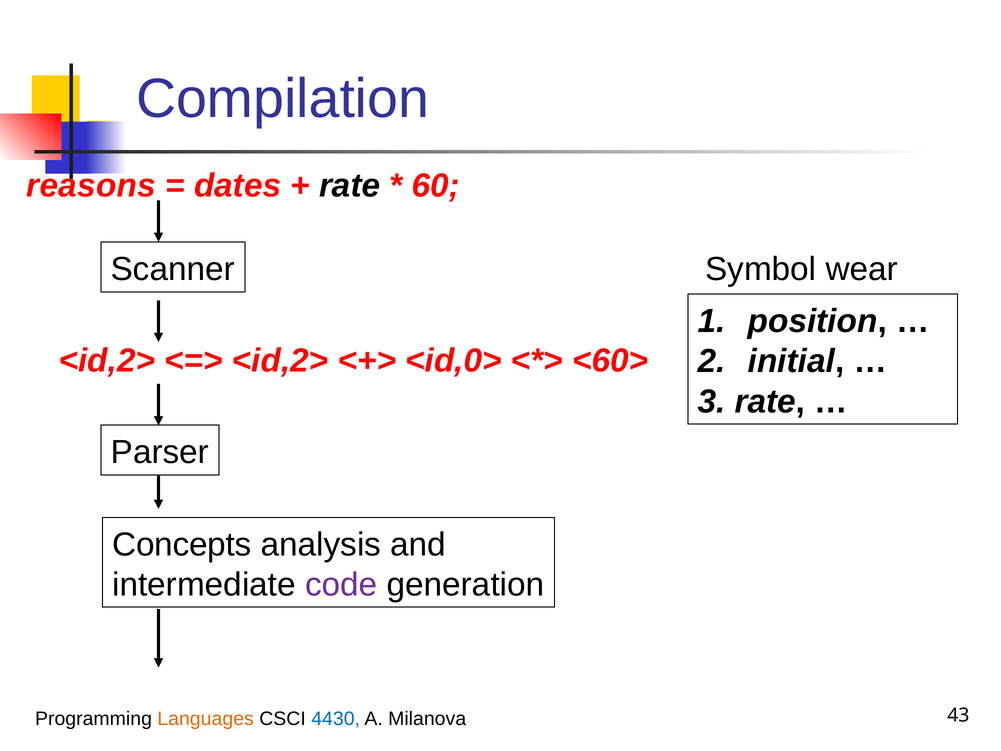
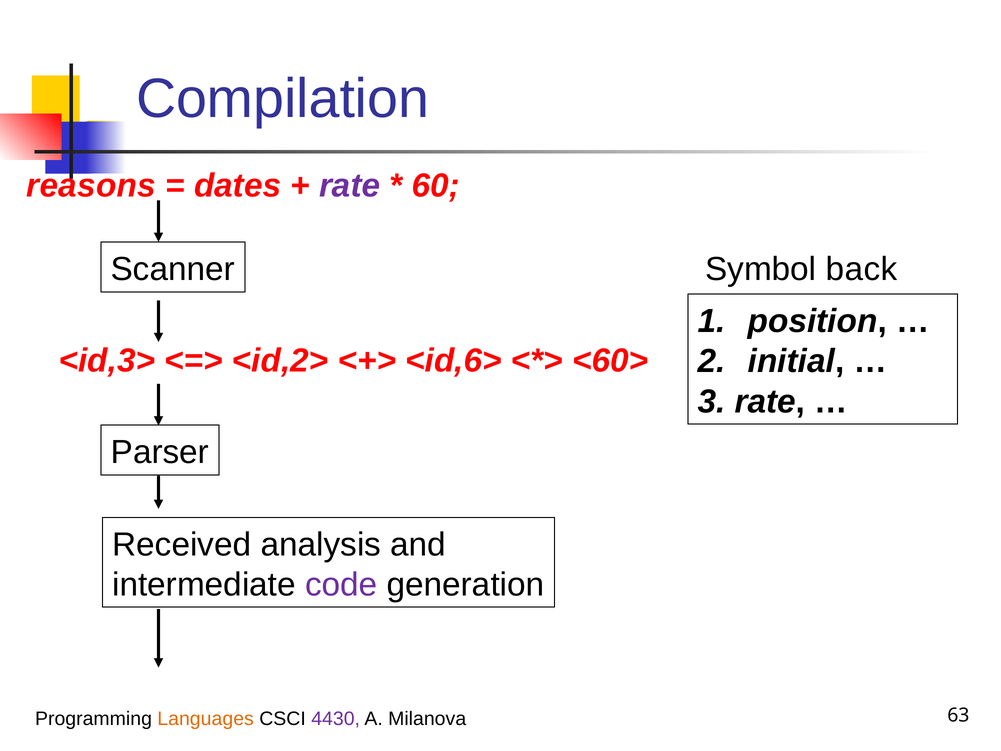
rate colour: black -> purple (350, 186)
wear: wear -> back (862, 269)
<id,2>: <id,2> -> <id,3> (107, 360)
<id,0>: <id,0> -> <id,6> (454, 360)
Concepts: Concepts -> Received (182, 544)
4430 colour: blue -> purple (336, 719)
43: 43 -> 63 (958, 715)
